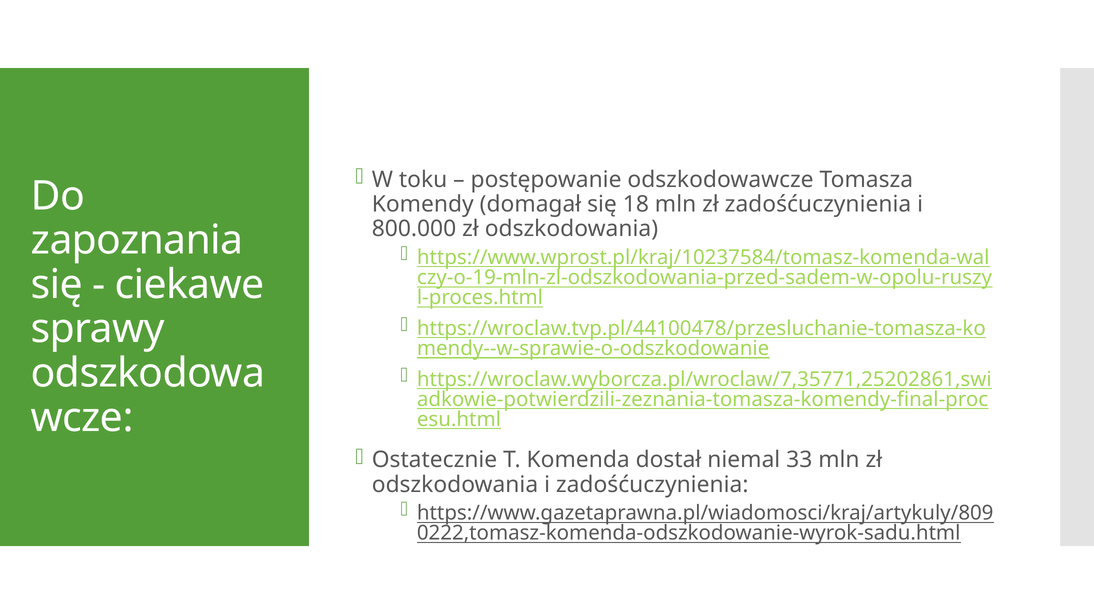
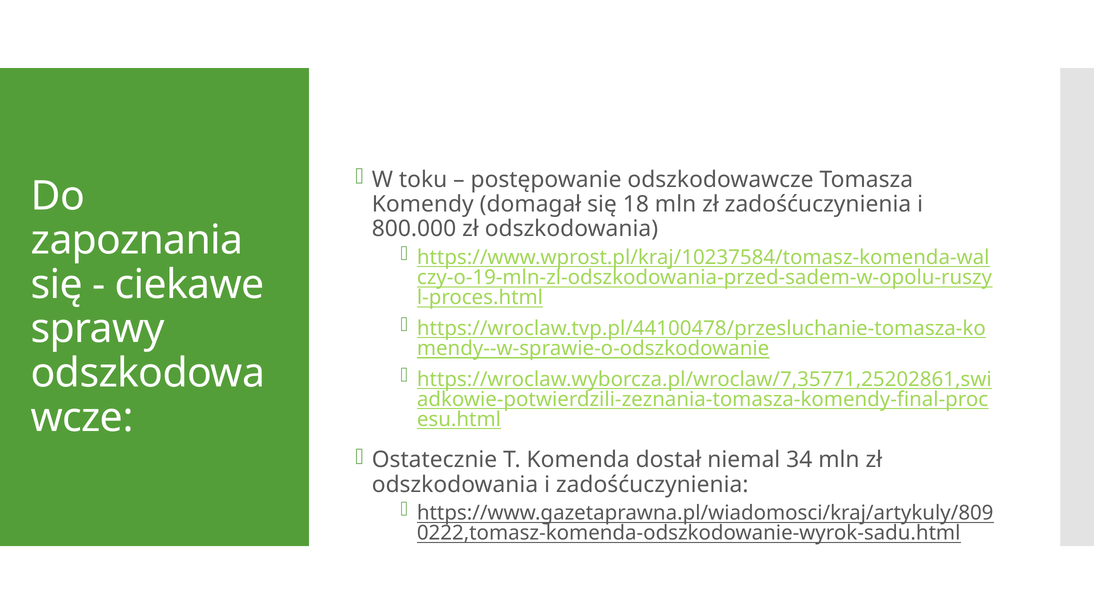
33: 33 -> 34 (799, 460)
